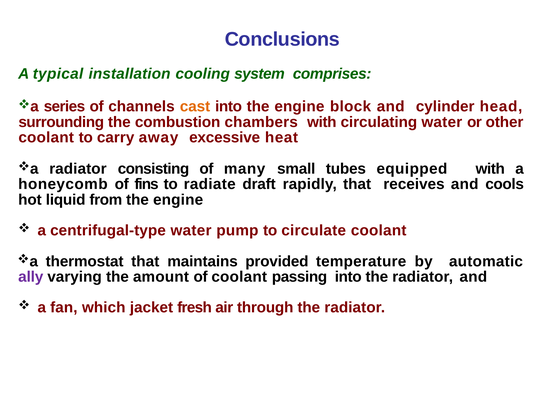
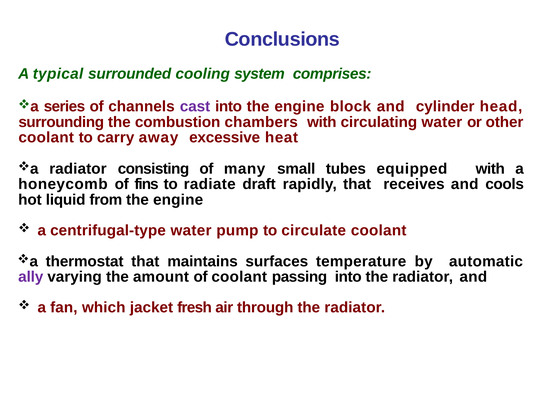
installation: installation -> surrounded (130, 74)
cast colour: orange -> purple (195, 107)
provided: provided -> surfaces (277, 261)
